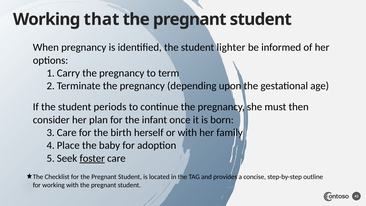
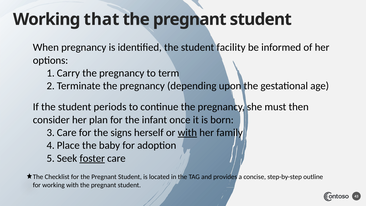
lighter: lighter -> facility (231, 47)
birth: birth -> signs (121, 133)
with underline: none -> present (187, 133)
